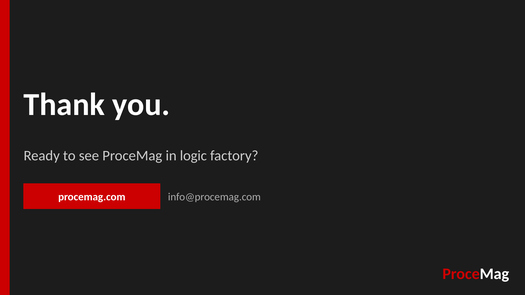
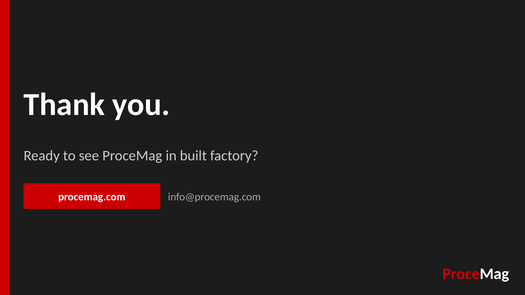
logic: logic -> built (193, 156)
